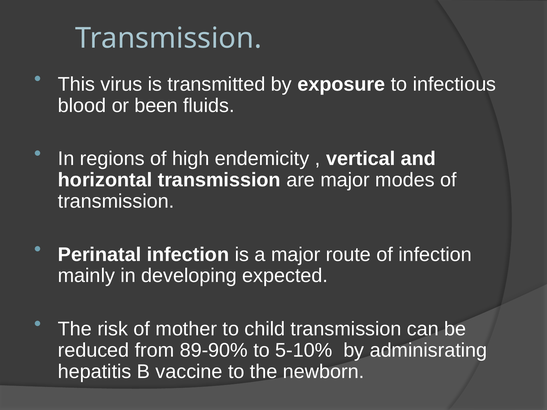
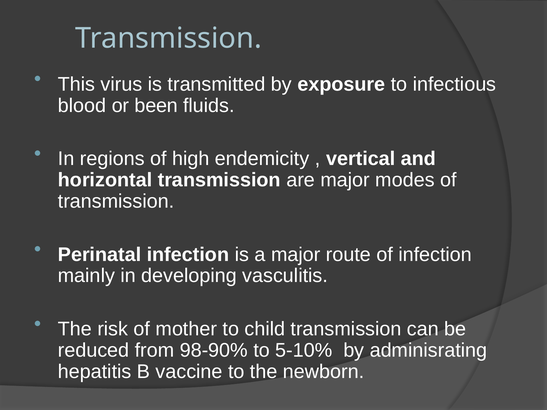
expected: expected -> vasculitis (285, 276)
89-90%: 89-90% -> 98-90% (214, 350)
